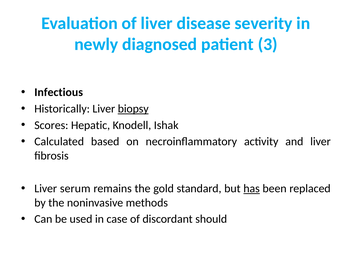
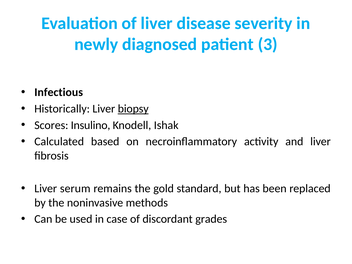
Hepatic: Hepatic -> Insulino (91, 125)
has underline: present -> none (252, 189)
should: should -> grades (211, 219)
